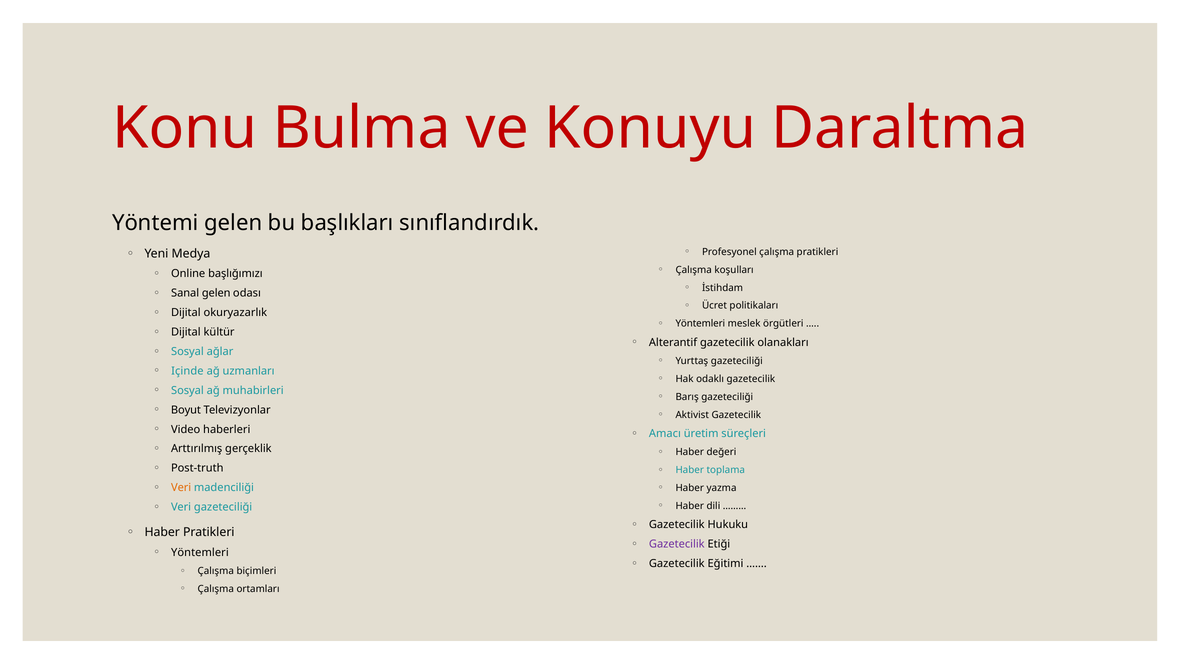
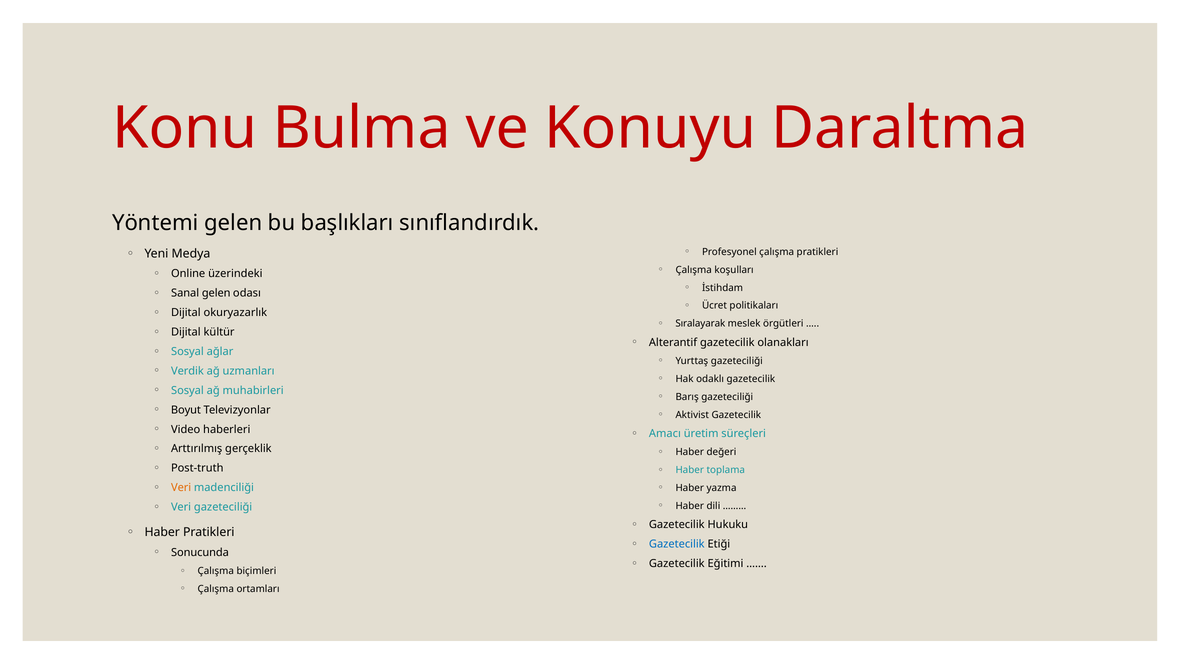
başlığımızı: başlığımızı -> üzerindeki (235, 274)
Yöntemleri: Yöntemleri -> Sıralayarak (700, 324)
Içinde: Içinde -> Verdik (187, 371)
Gazetecilik colour: purple -> blue (677, 544)
Yöntemleri: Yöntemleri -> Sonucunda (200, 552)
